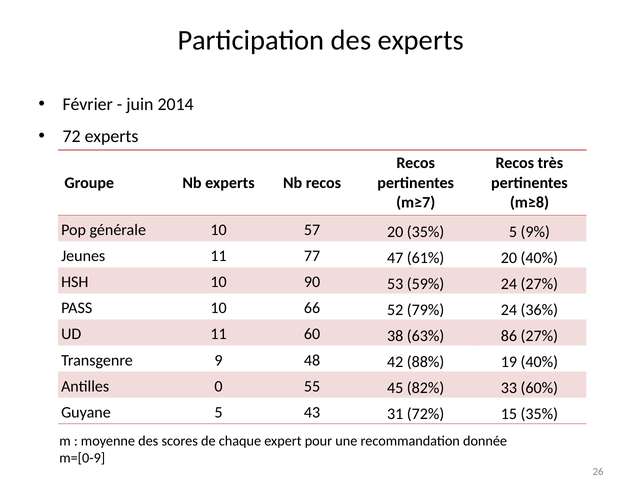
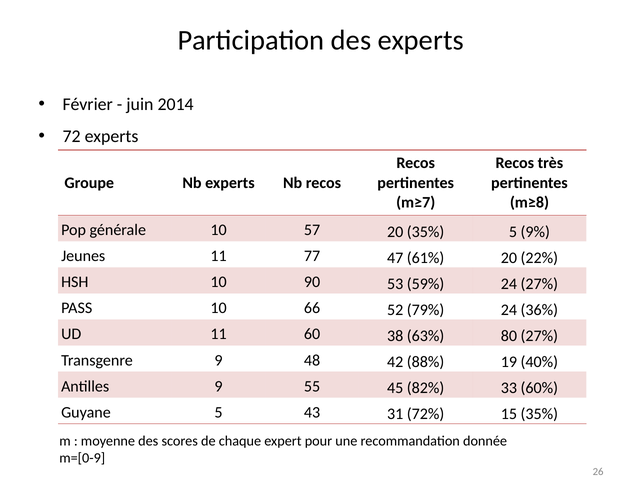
20 40%: 40% -> 22% (539, 257)
86: 86 -> 80 (509, 336)
Antilles 0: 0 -> 9 (219, 386)
